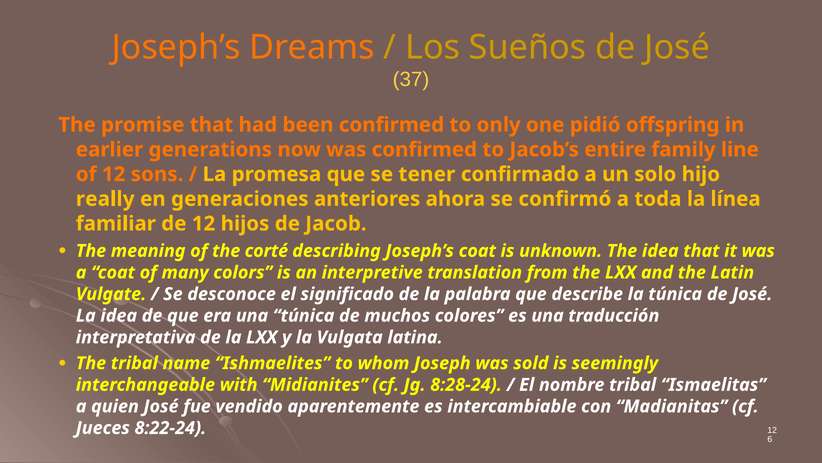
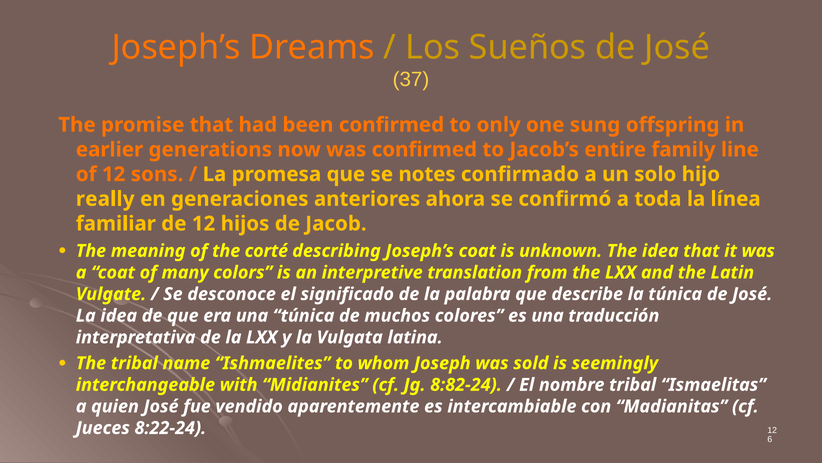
pidió: pidió -> sung (595, 125)
tener: tener -> notes (427, 174)
8:28-24: 8:28-24 -> 8:82-24 (466, 384)
